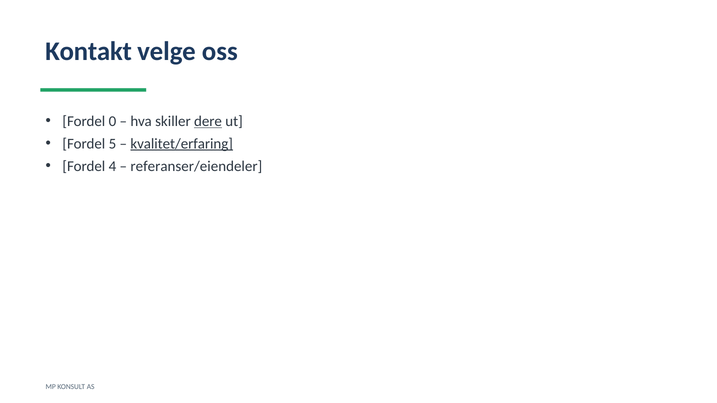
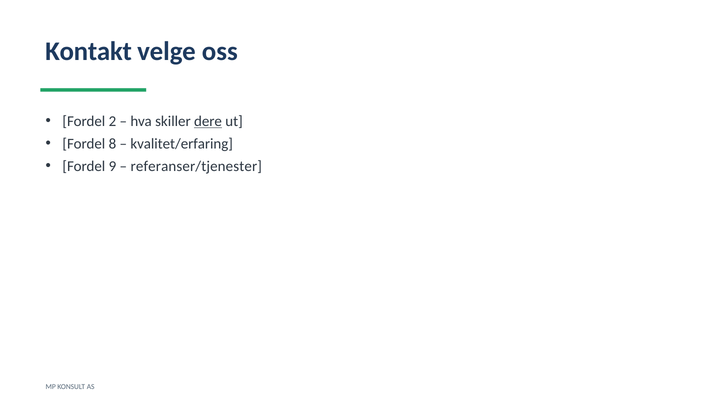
0: 0 -> 2 (112, 121)
5: 5 -> 8 (112, 144)
kvalitet/erfaring underline: present -> none (182, 144)
4: 4 -> 9 (112, 166)
referanser/eiendeler: referanser/eiendeler -> referanser/tjenester (196, 166)
